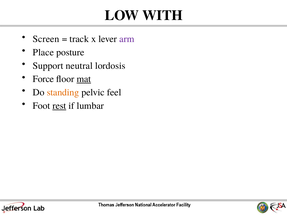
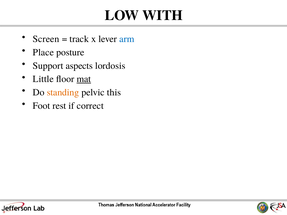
arm colour: purple -> blue (127, 39)
neutral: neutral -> aspects (79, 66)
Force: Force -> Little (43, 79)
feel: feel -> this (114, 93)
rest underline: present -> none (59, 106)
lumbar: lumbar -> correct (90, 106)
